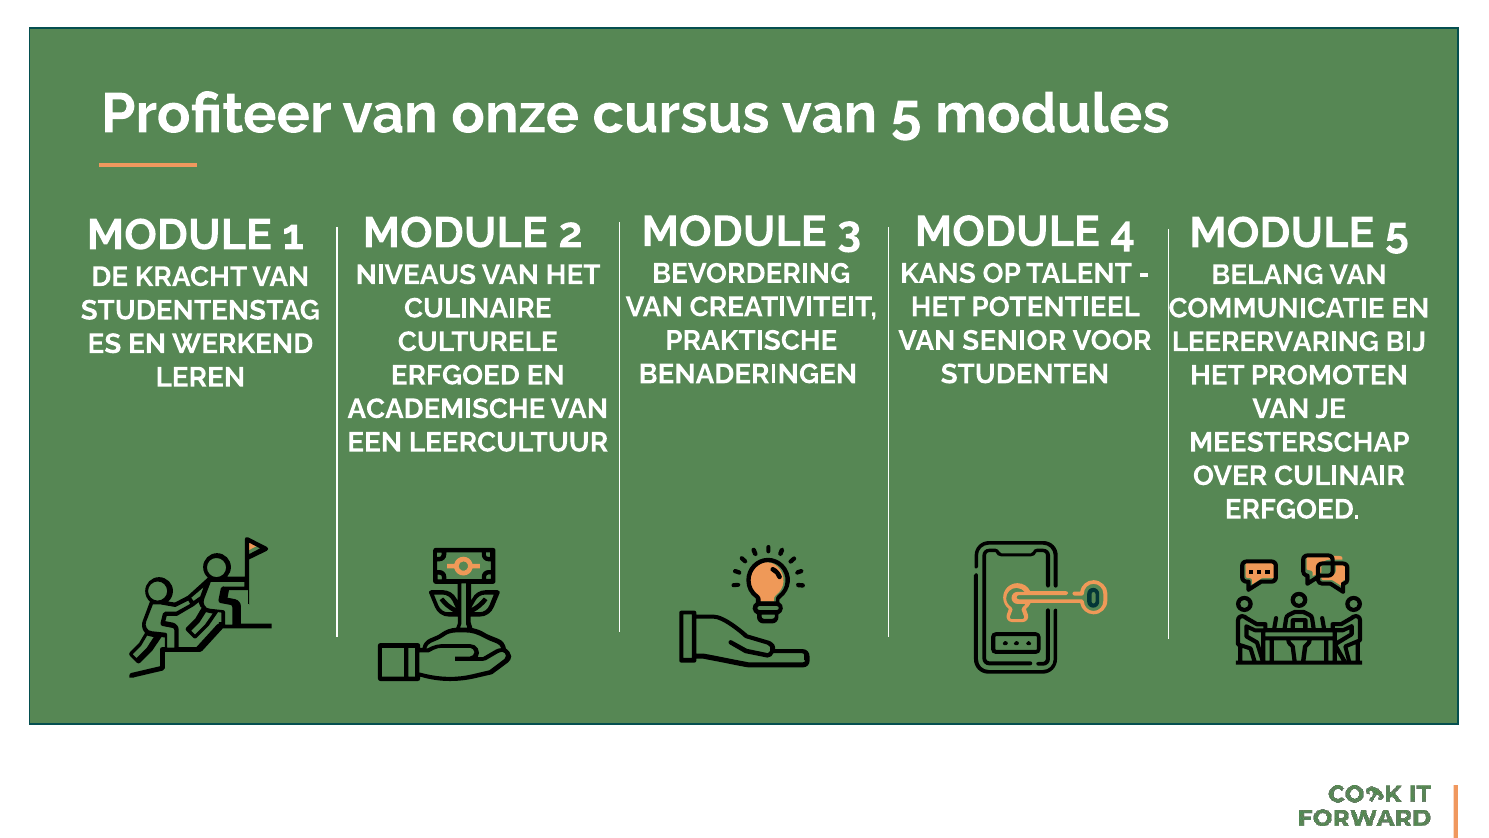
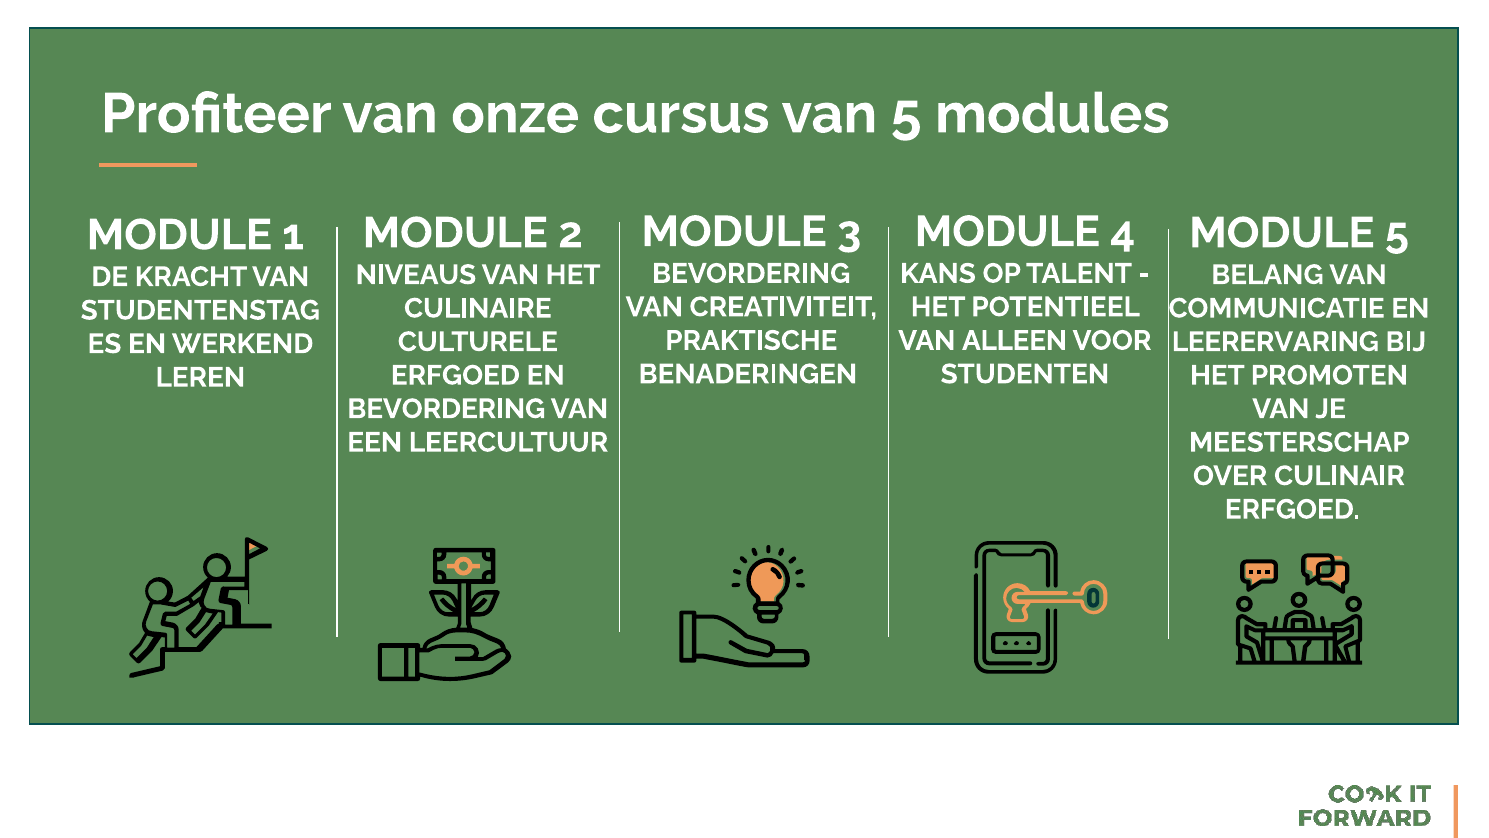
SENIOR: SENIOR -> ALLEEN (1015, 340)
ACADEMISCHE: ACADEMISCHE -> BEVORDERING (446, 409)
